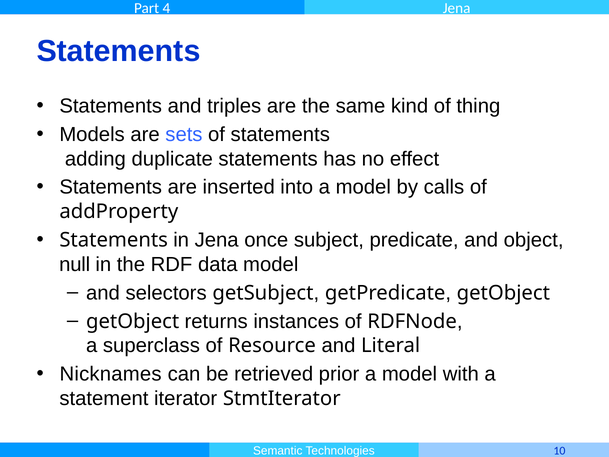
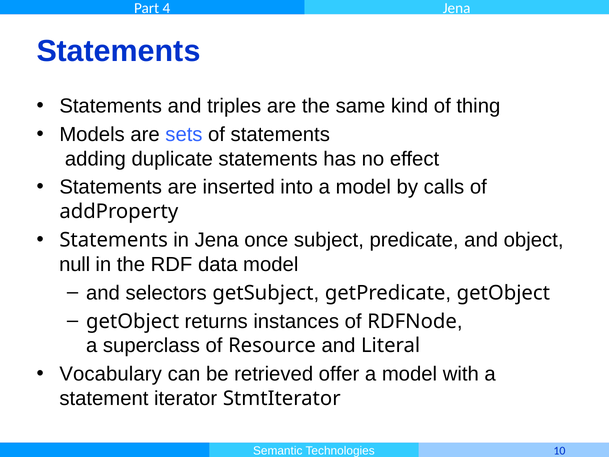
Nicknames: Nicknames -> Vocabulary (111, 374)
prior: prior -> offer (339, 374)
